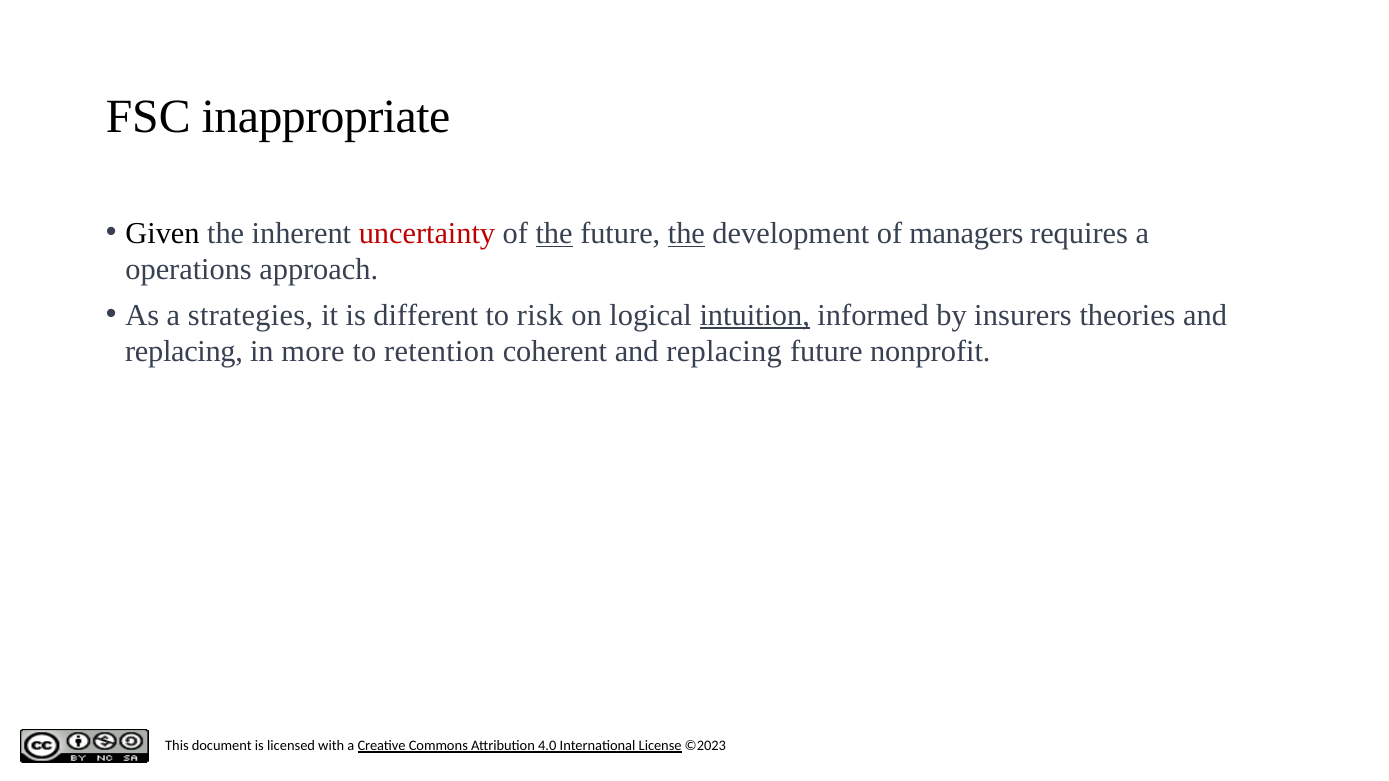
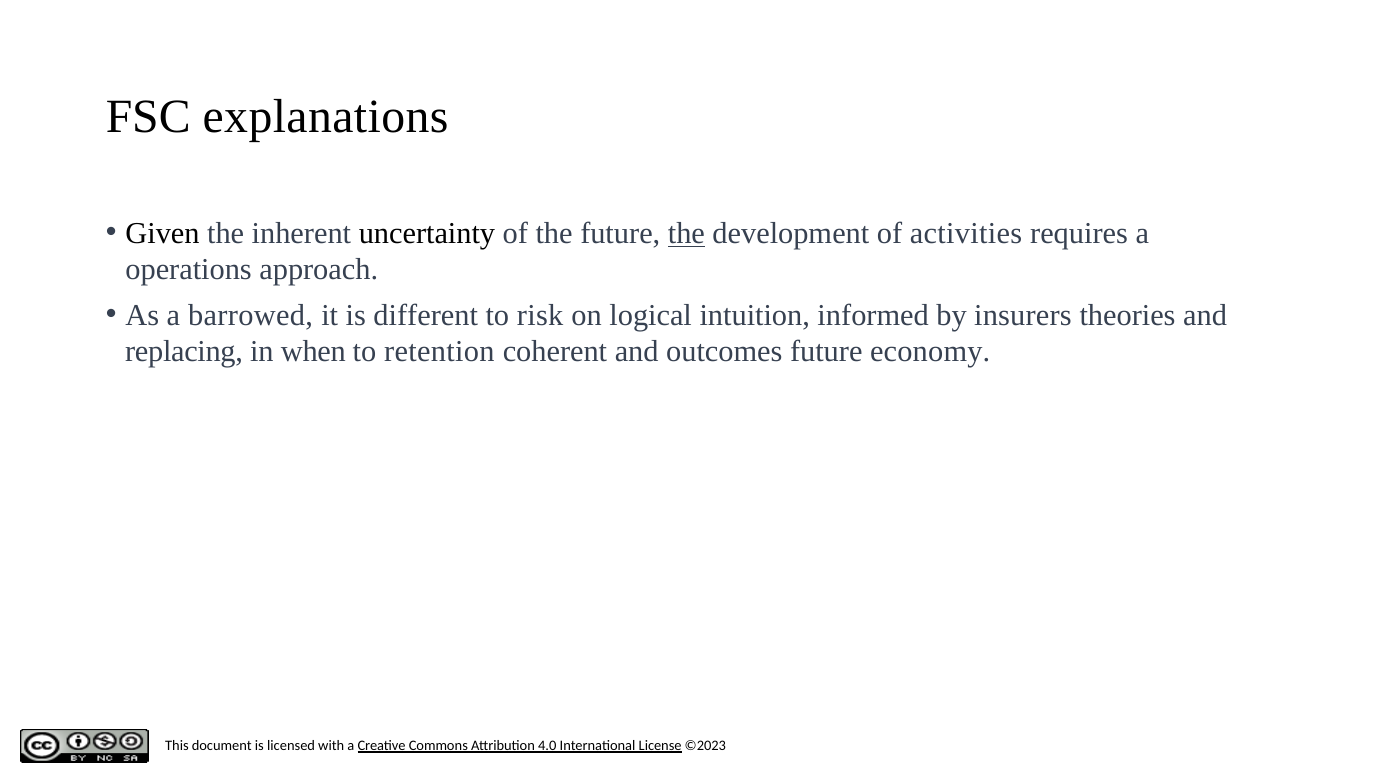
inappropriate: inappropriate -> explanations (326, 117)
uncertainty colour: red -> black (427, 234)
the underline: present -> none (554, 234)
managers: managers -> activities (966, 234)
strategies: strategies -> barrowed (251, 315)
intuition underline: present -> none (755, 315)
more: more -> when (313, 352)
coherent and replacing: replacing -> outcomes (724, 352)
nonprofit: nonprofit -> economy (930, 352)
